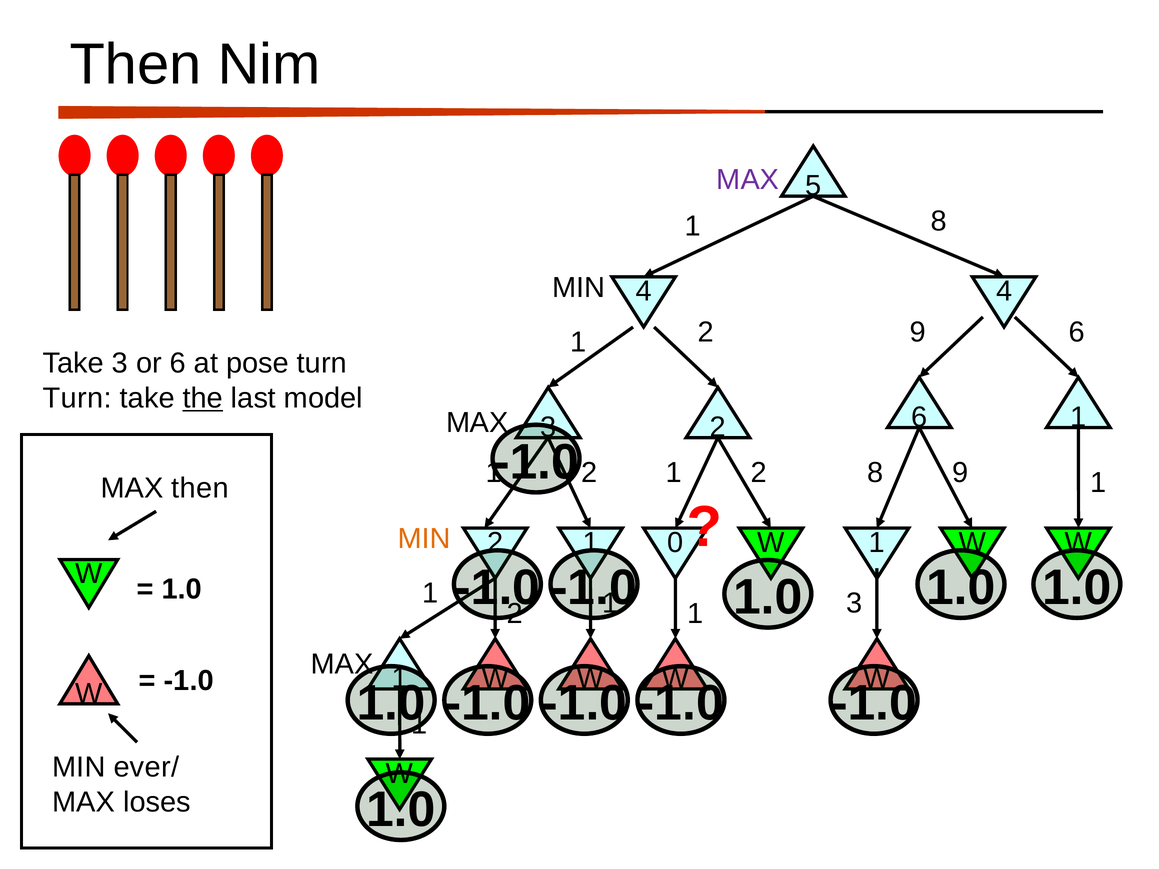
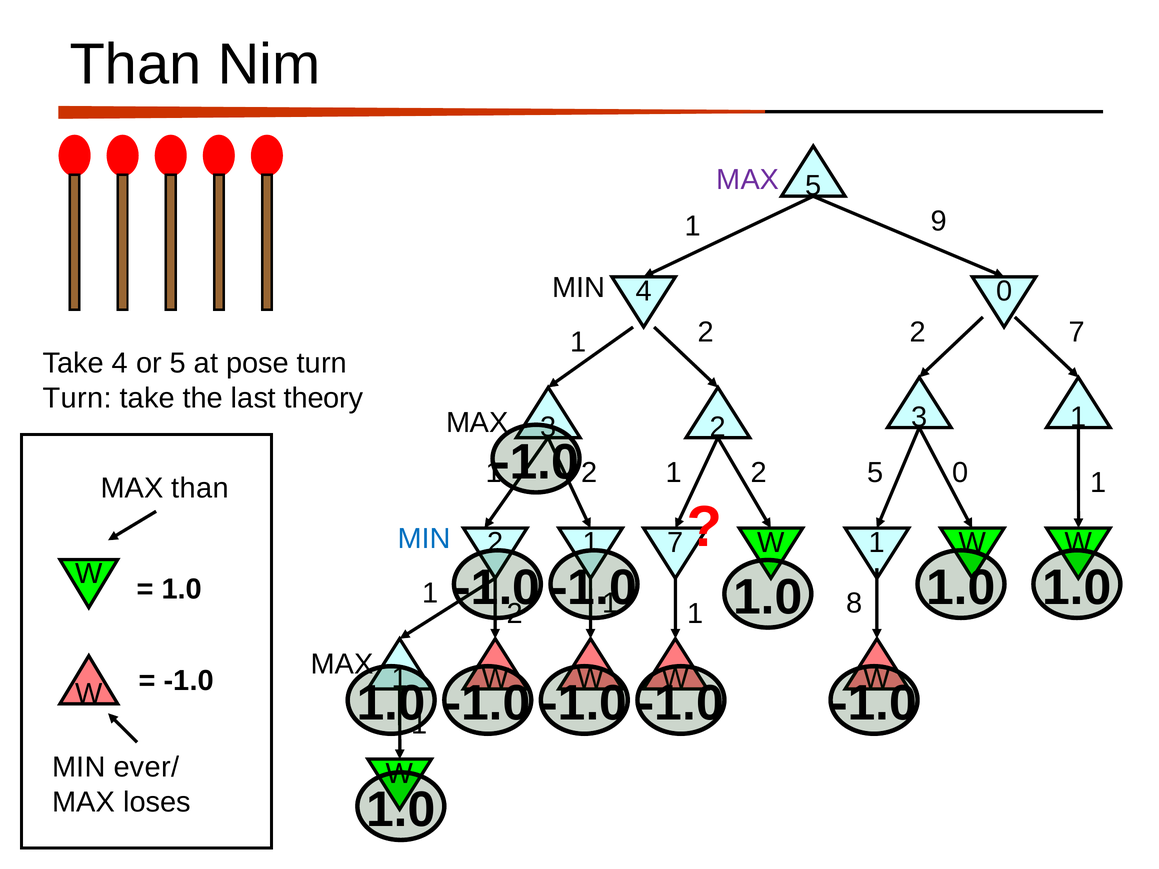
Then: Then -> Than (135, 65)
8: 8 -> 9 (939, 221)
4 4: 4 -> 0 (1004, 291)
6: 6 -> 7 (1077, 332)
9: 9 -> 2 (918, 332)
Take 3: 3 -> 4 (120, 364)
or 6: 6 -> 5 (178, 364)
the underline: present -> none (203, 398)
model: model -> theory (324, 398)
6: 6 -> 3 (919, 417)
8: 8 -> 5 (875, 473)
2 9: 9 -> 0 (960, 473)
MAX then: then -> than (200, 488)
MIN colour: orange -> blue (424, 539)
0: 0 -> 7 (675, 543)
1 3: 3 -> 8 (854, 604)
